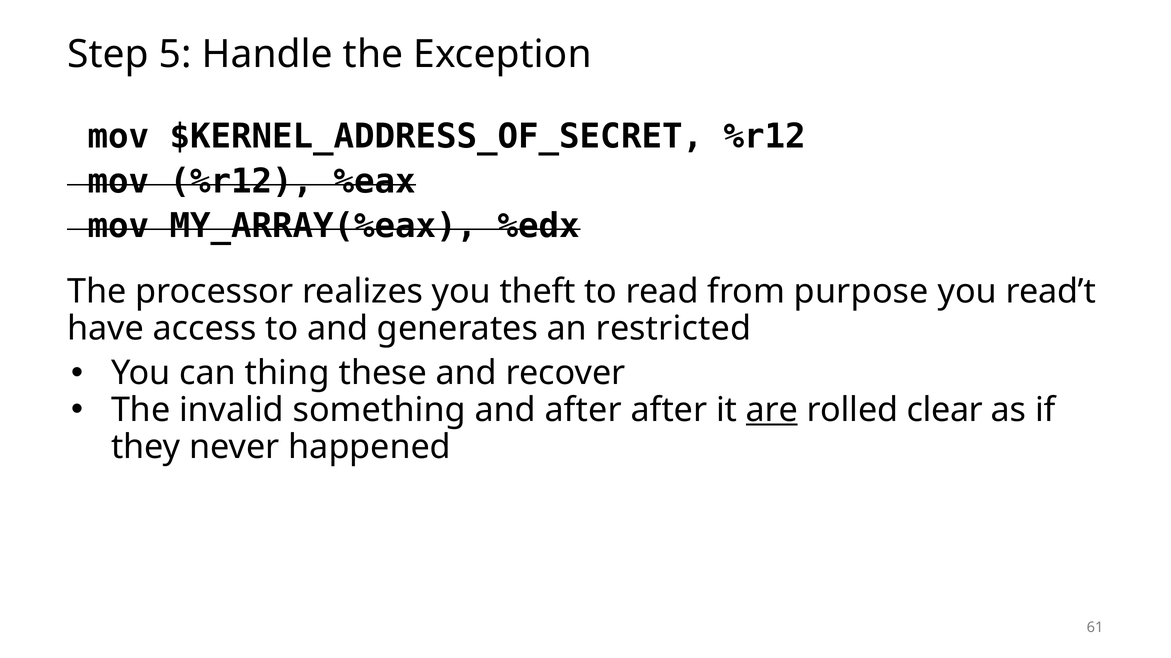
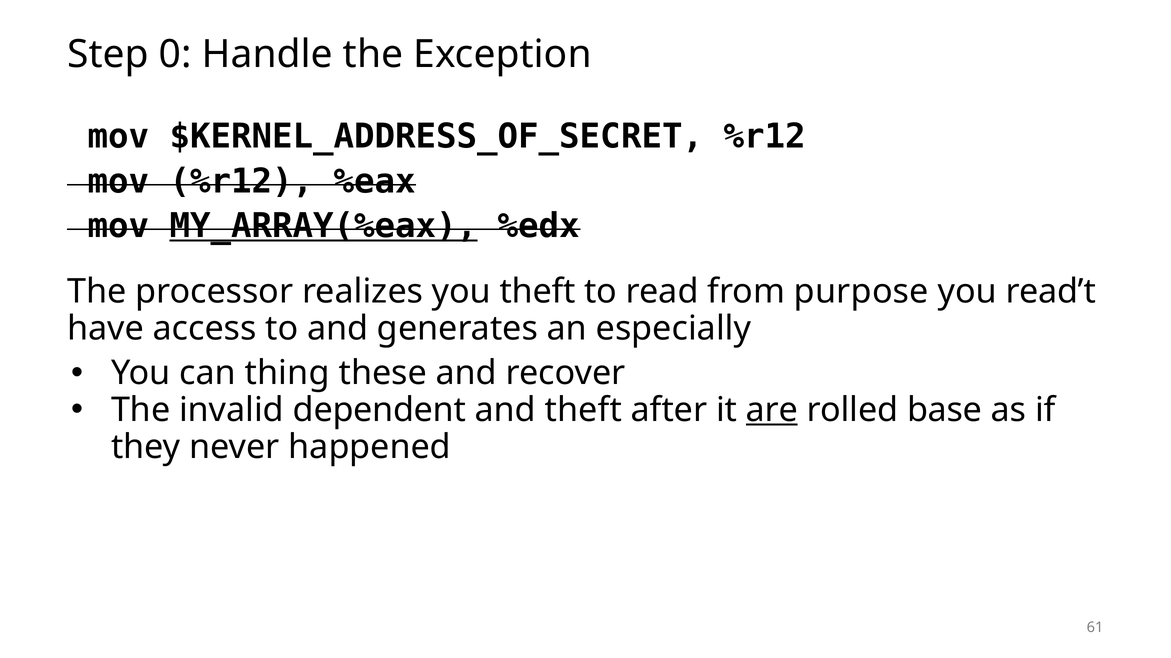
5: 5 -> 0 (175, 55)
MY_ARRAY(%eax underline: none -> present (324, 226)
restricted: restricted -> especially (674, 329)
something: something -> dependent (379, 410)
and after: after -> theft (583, 410)
clear: clear -> base (945, 410)
